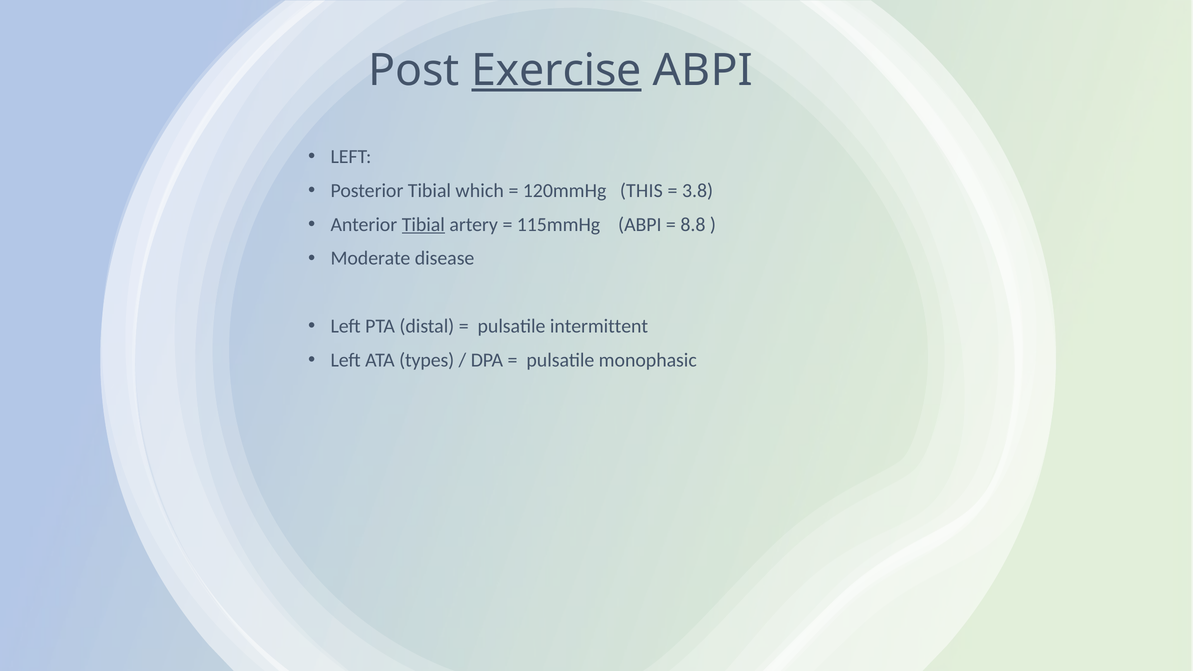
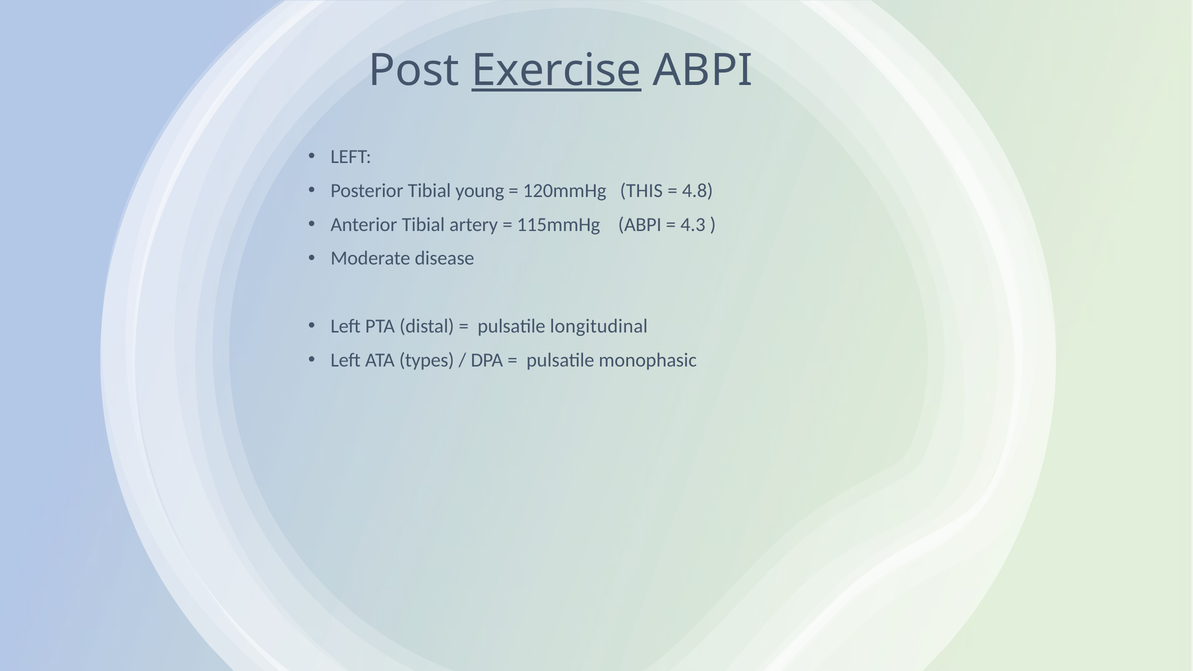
which: which -> young (480, 191)
3.8: 3.8 -> 4.8 (698, 191)
Tibial underline: present -> none (423, 225)
8.8: 8.8 -> 4.3 (693, 225)
intermittent: intermittent -> longitudinal (599, 326)
